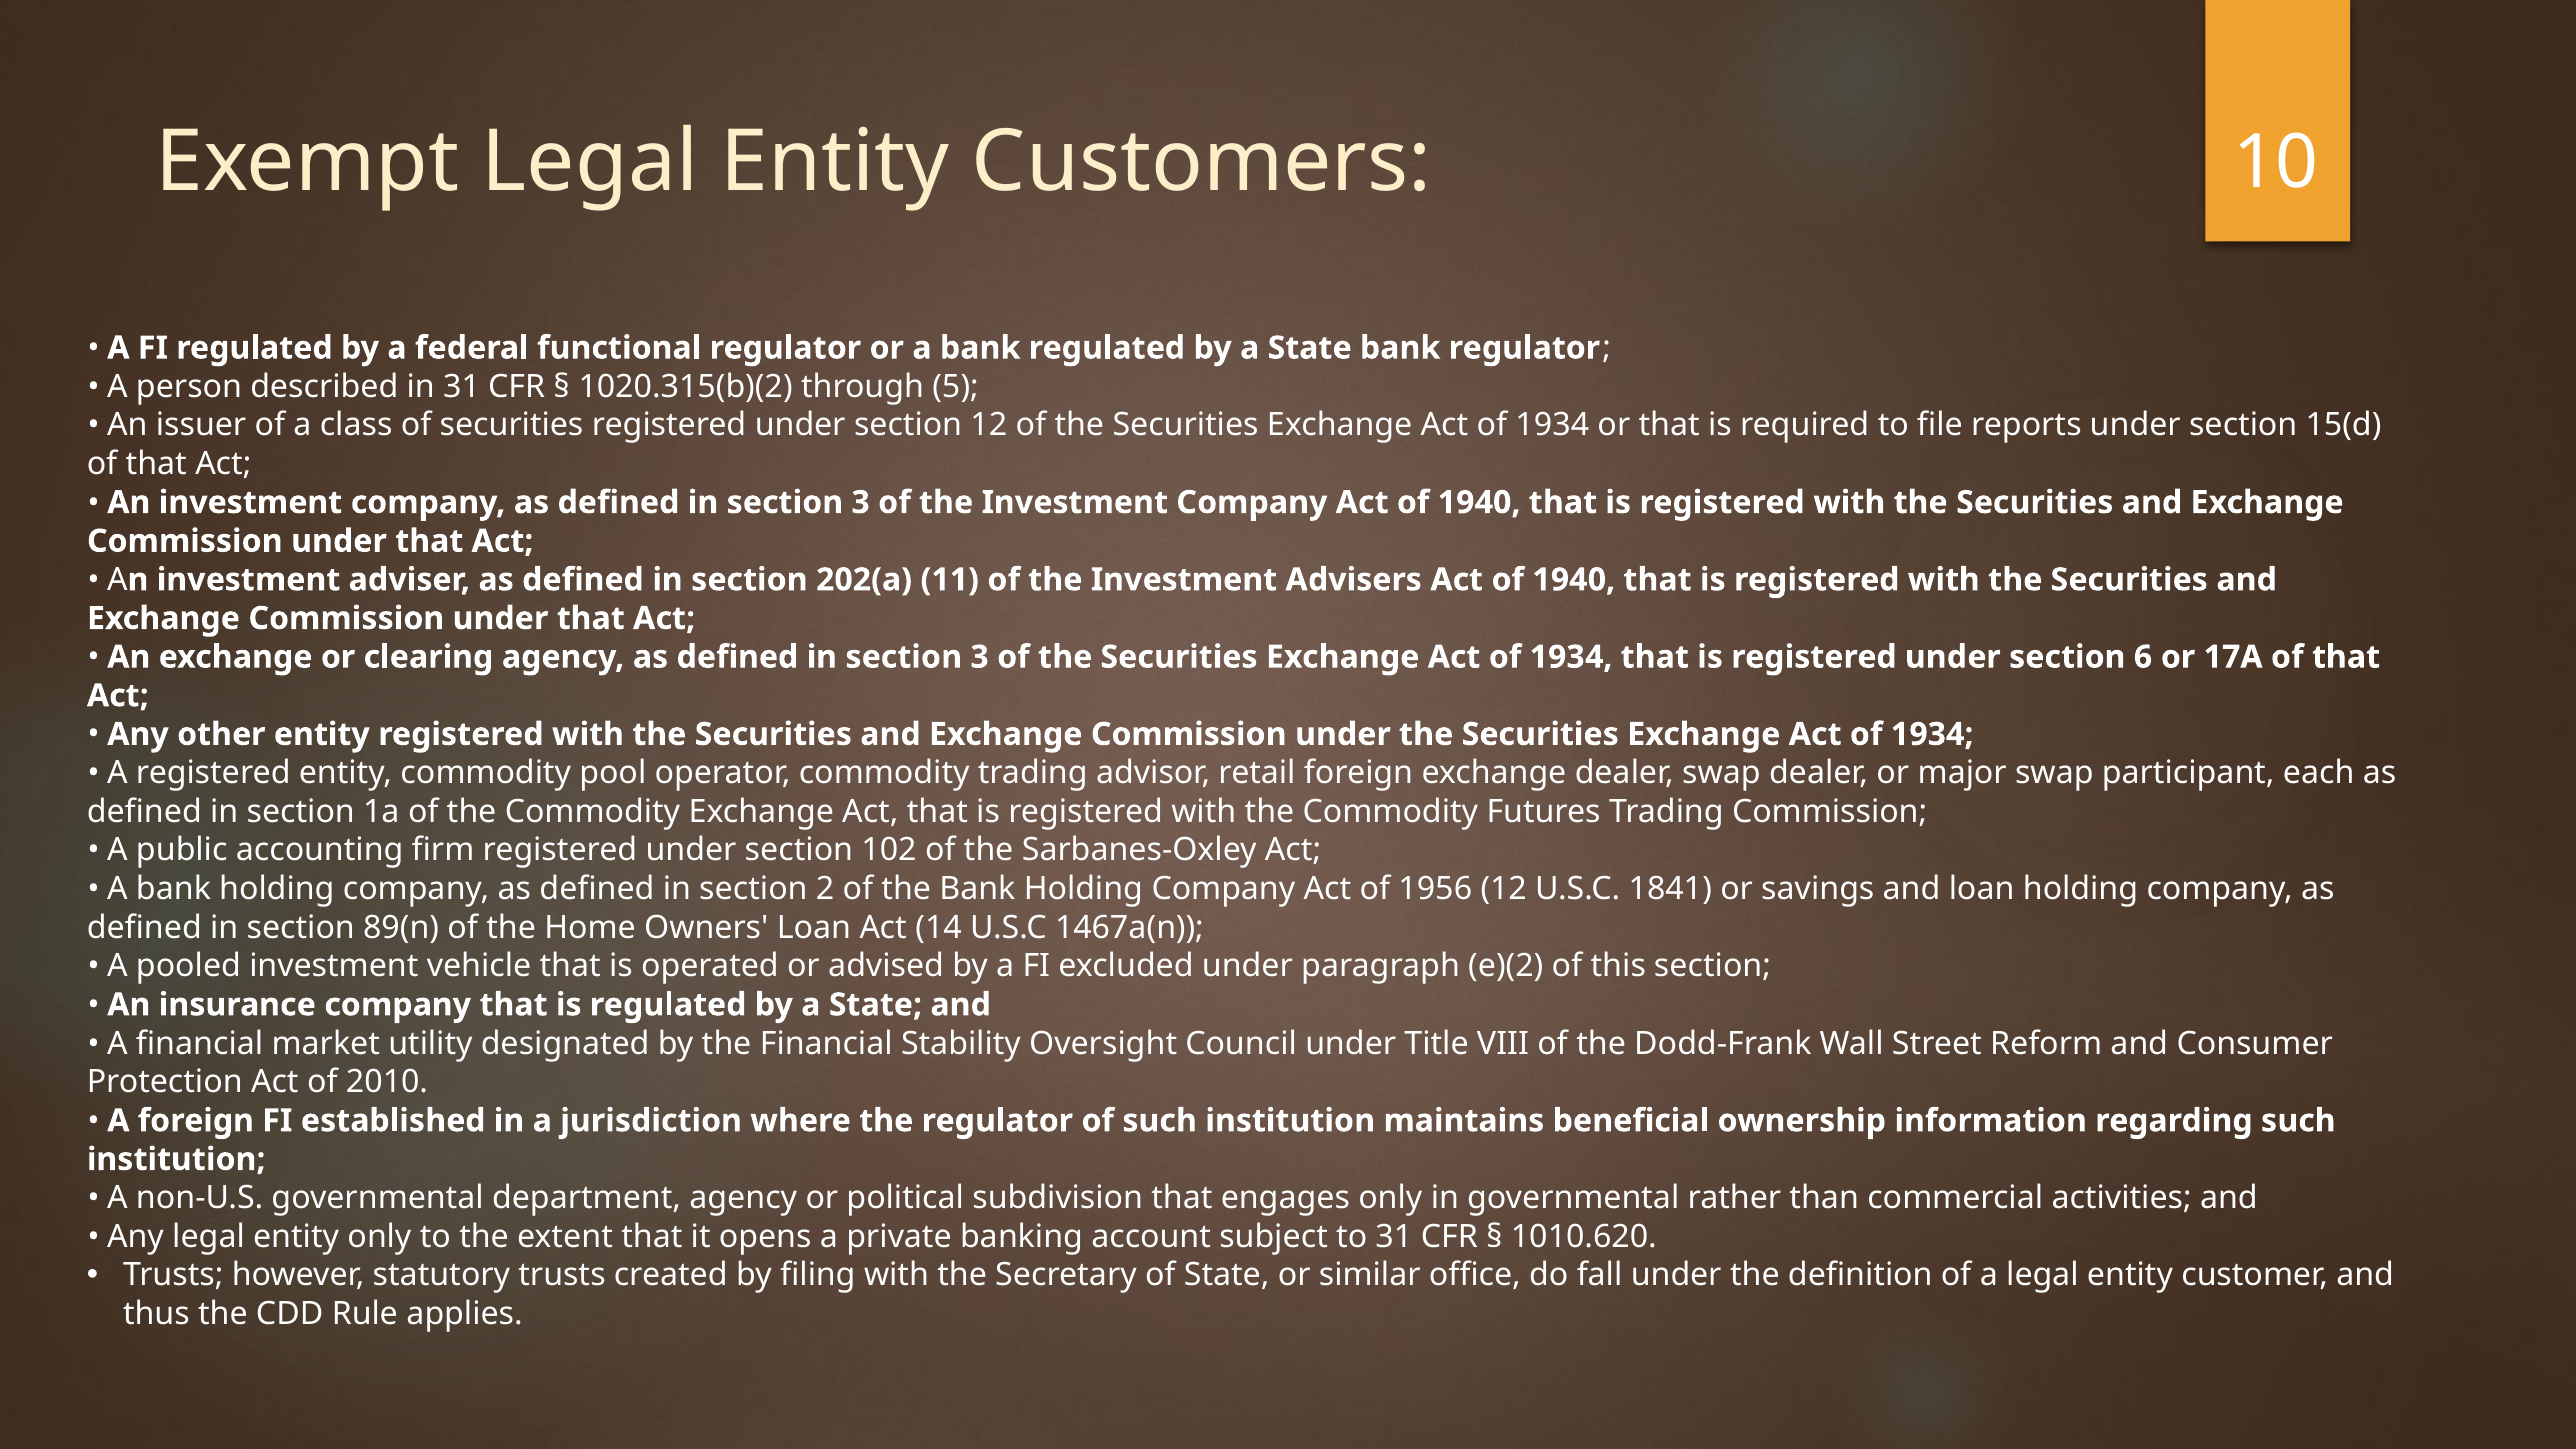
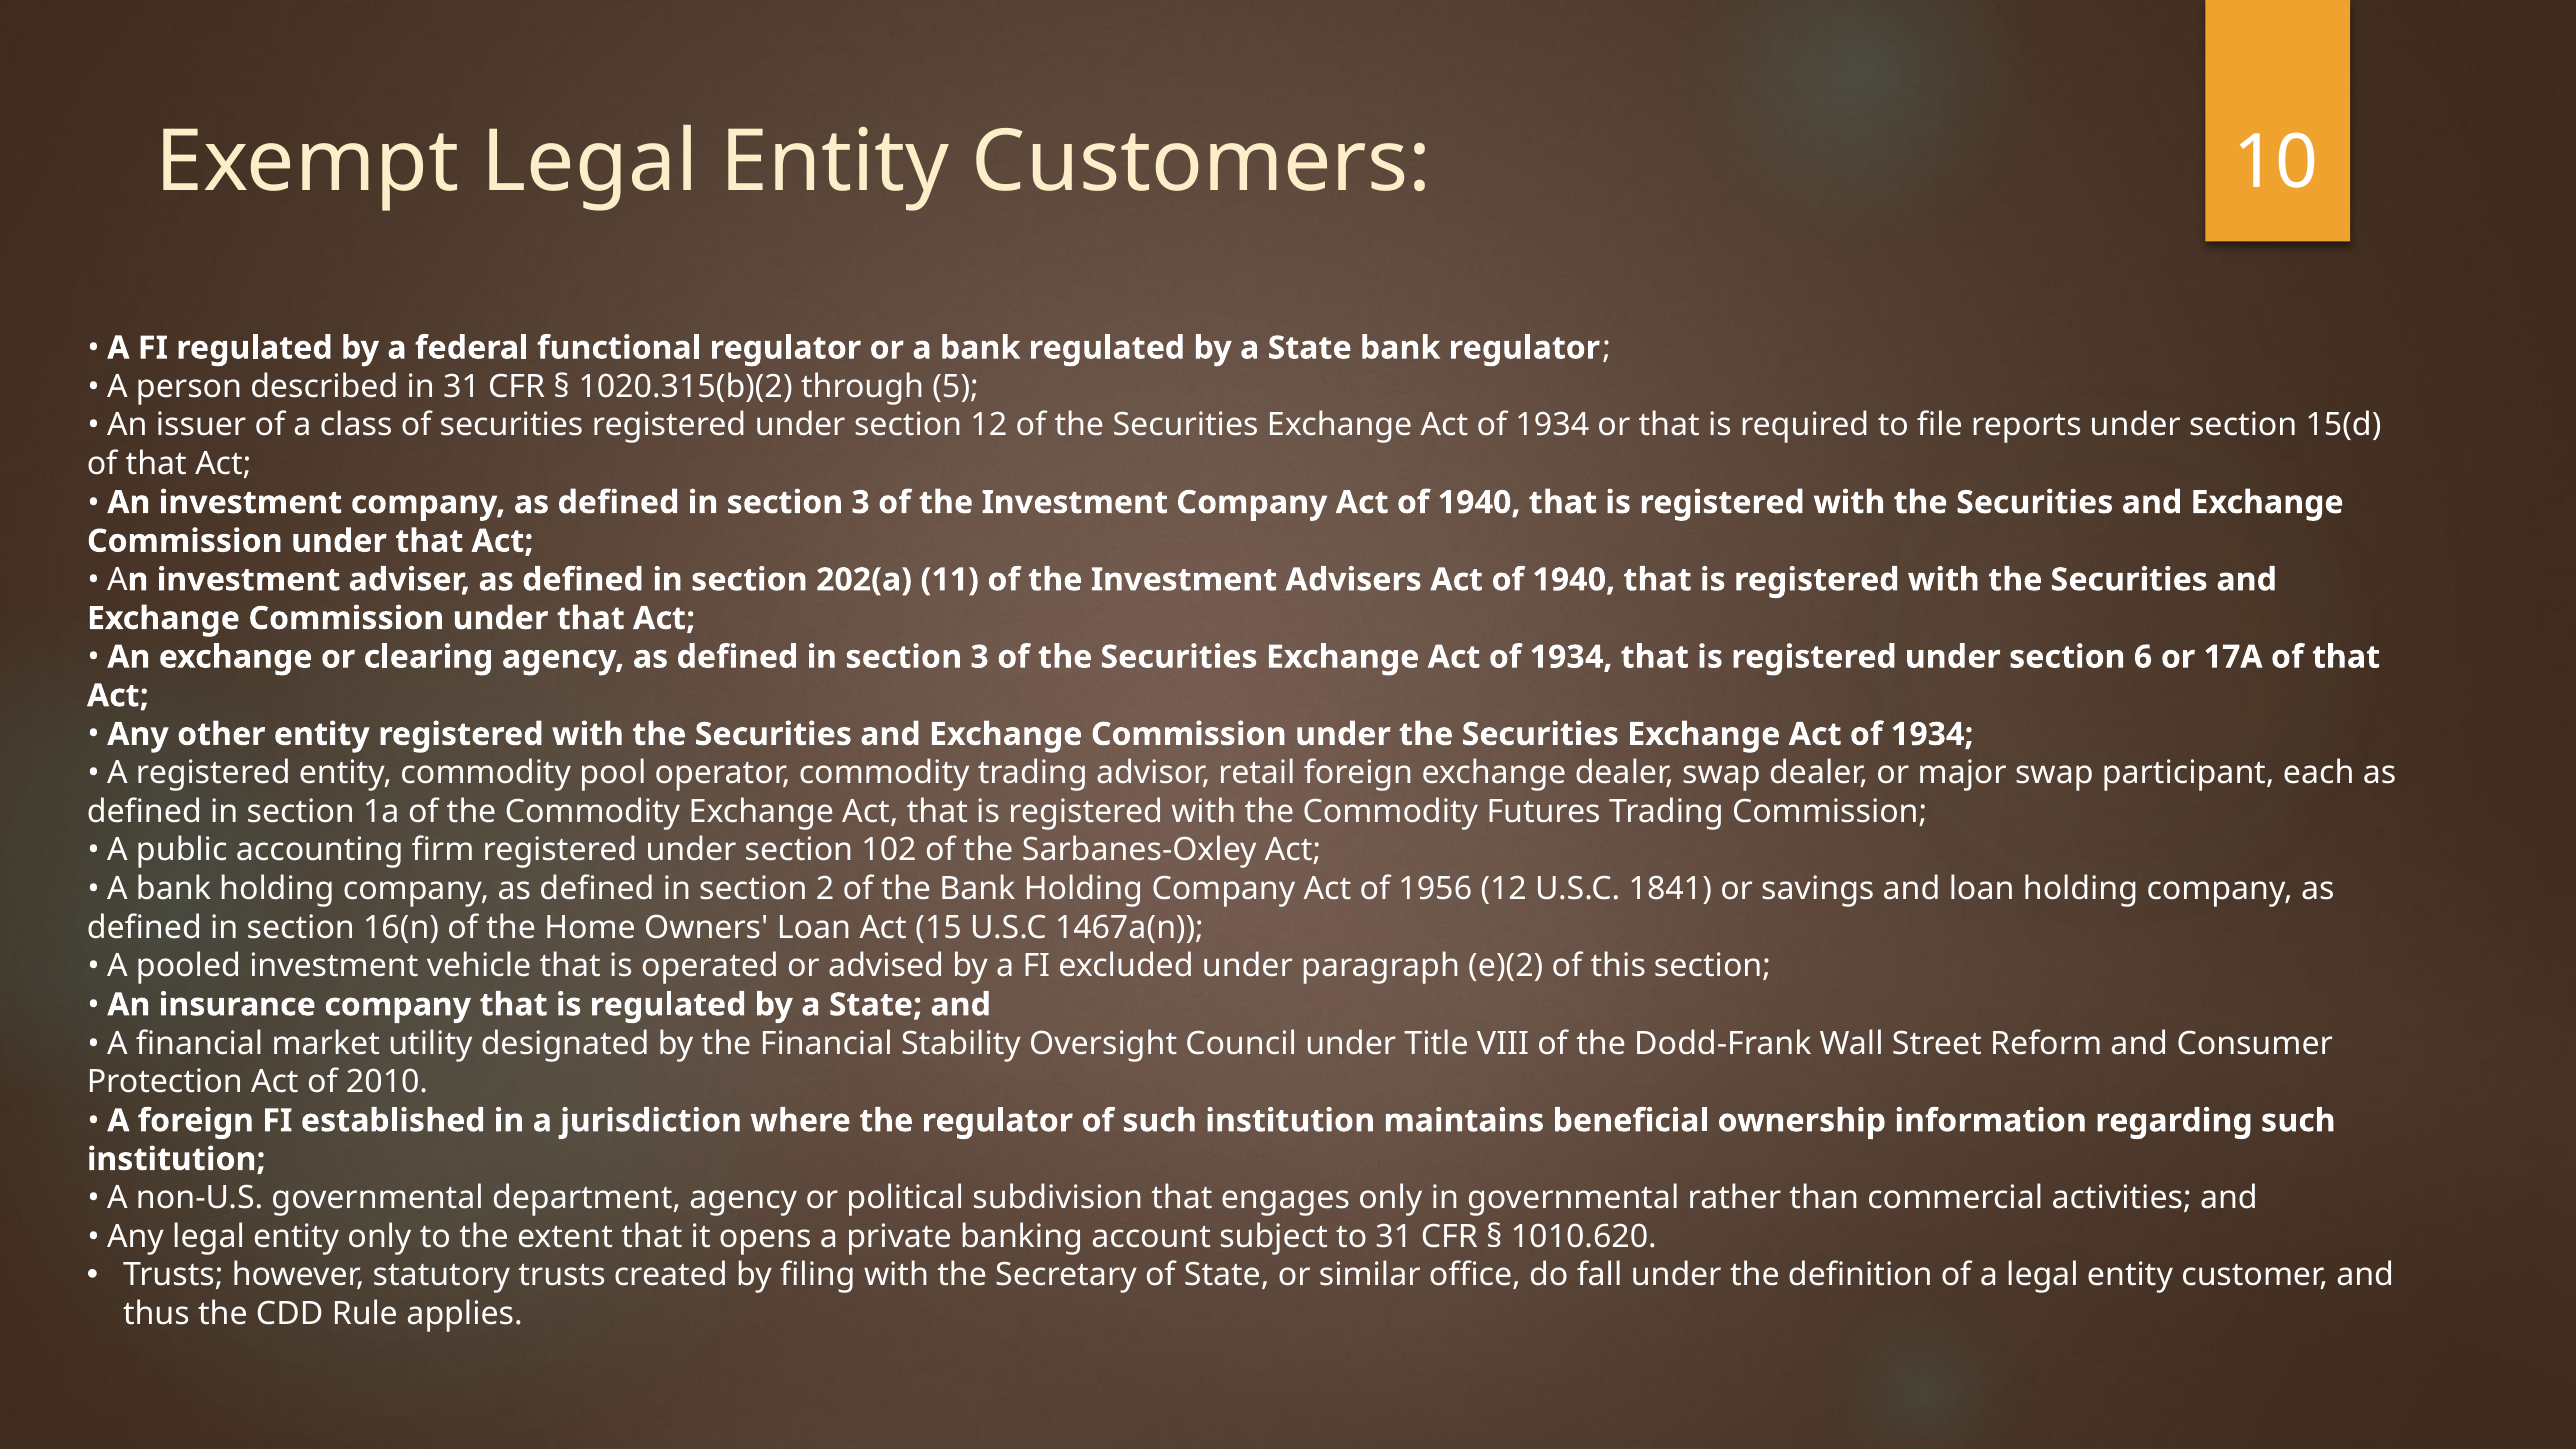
89(n: 89(n -> 16(n (401, 928)
14: 14 -> 15 (939, 928)
